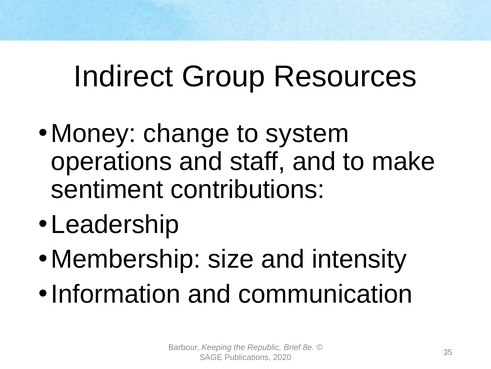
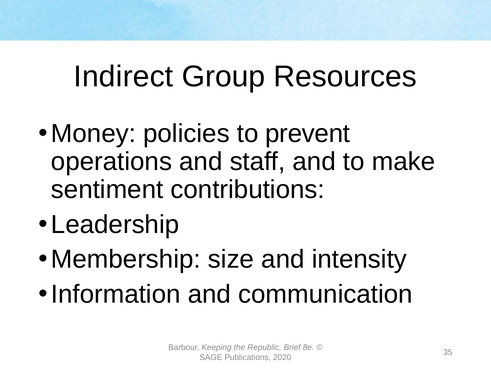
change: change -> policies (186, 133)
system: system -> prevent (308, 133)
